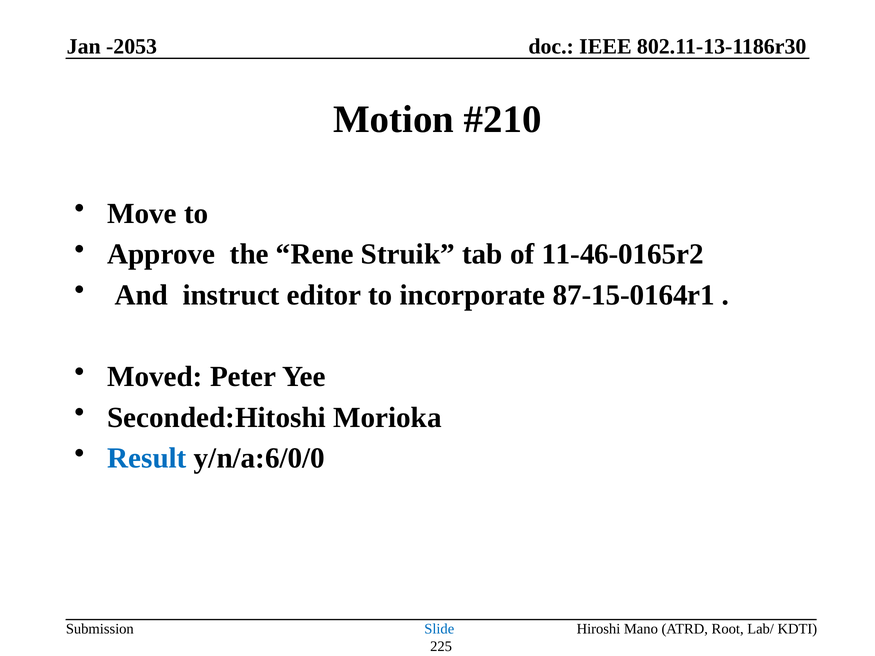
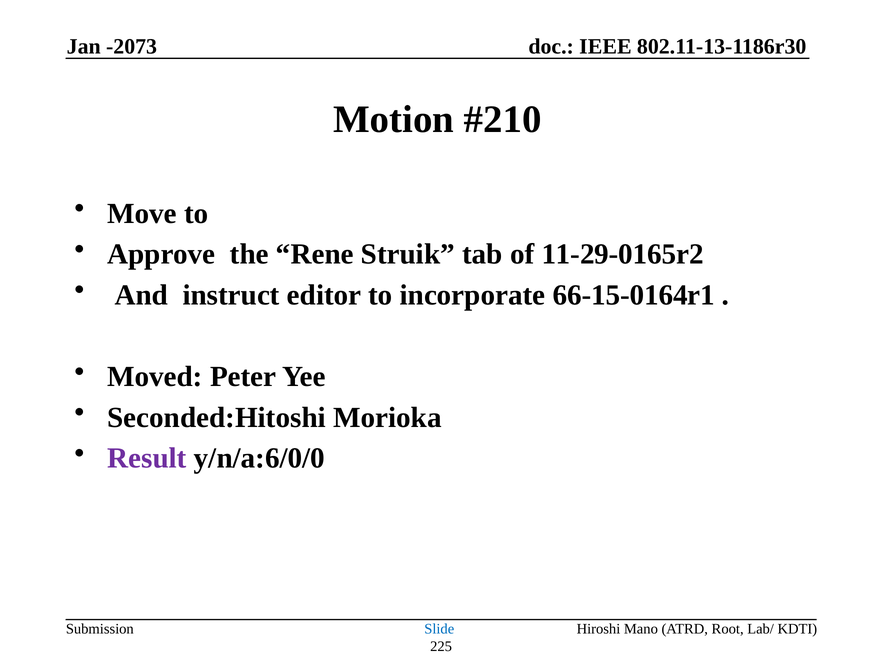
-2053: -2053 -> -2073 (132, 47)
11-46-0165r2: 11-46-0165r2 -> 11-29-0165r2 (623, 254)
87-15-0164r1: 87-15-0164r1 -> 66-15-0164r1 (634, 295)
Result colour: blue -> purple (147, 458)
